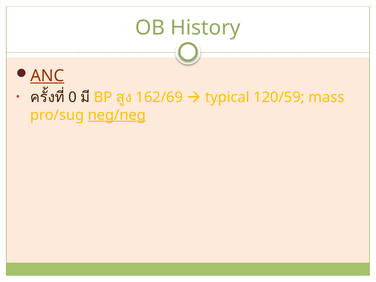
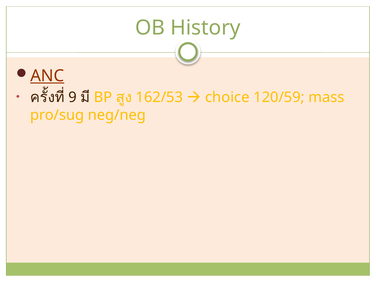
0: 0 -> 9 (73, 97)
162/69: 162/69 -> 162/53 (159, 97)
typical: typical -> choice (227, 97)
neg/neg underline: present -> none (117, 115)
